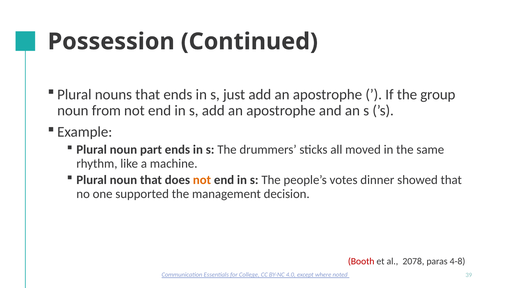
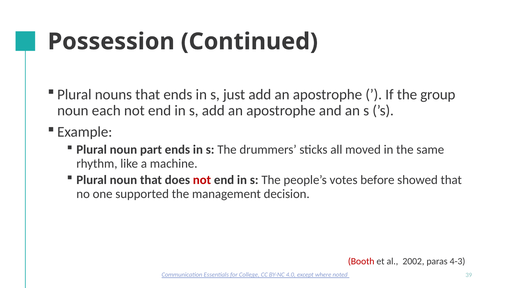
from: from -> each (106, 110)
not colour: orange -> red (202, 180)
dinner: dinner -> before (377, 180)
2078: 2078 -> 2002 (413, 261)
4-8: 4-8 -> 4-3 (458, 261)
